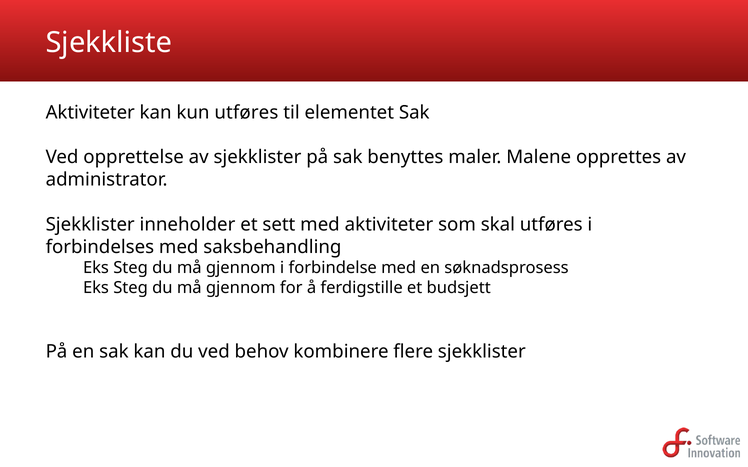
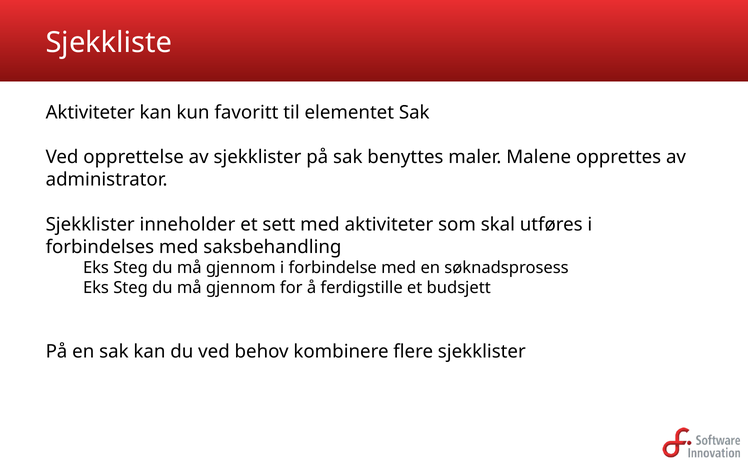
kun utføres: utføres -> favoritt (246, 113)
